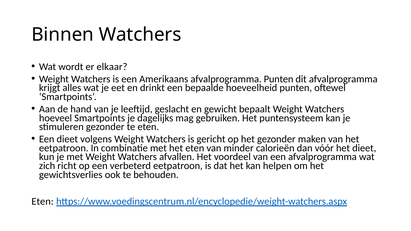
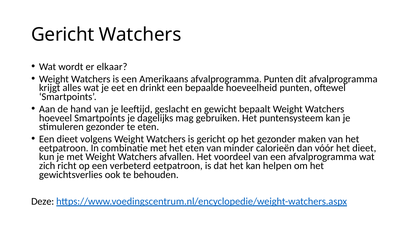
Binnen: Binnen -> Gericht (63, 35)
Eten: Eten -> Deze (43, 202)
